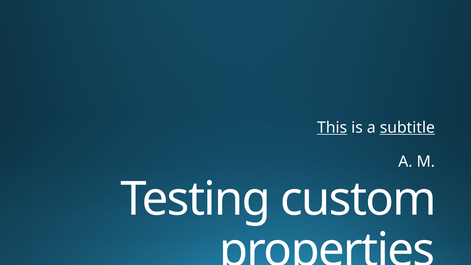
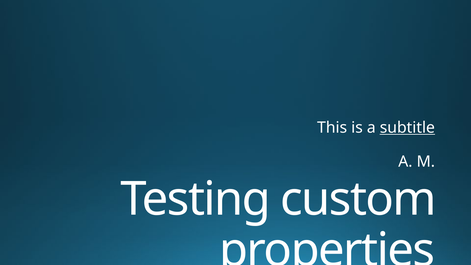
This underline: present -> none (332, 128)
